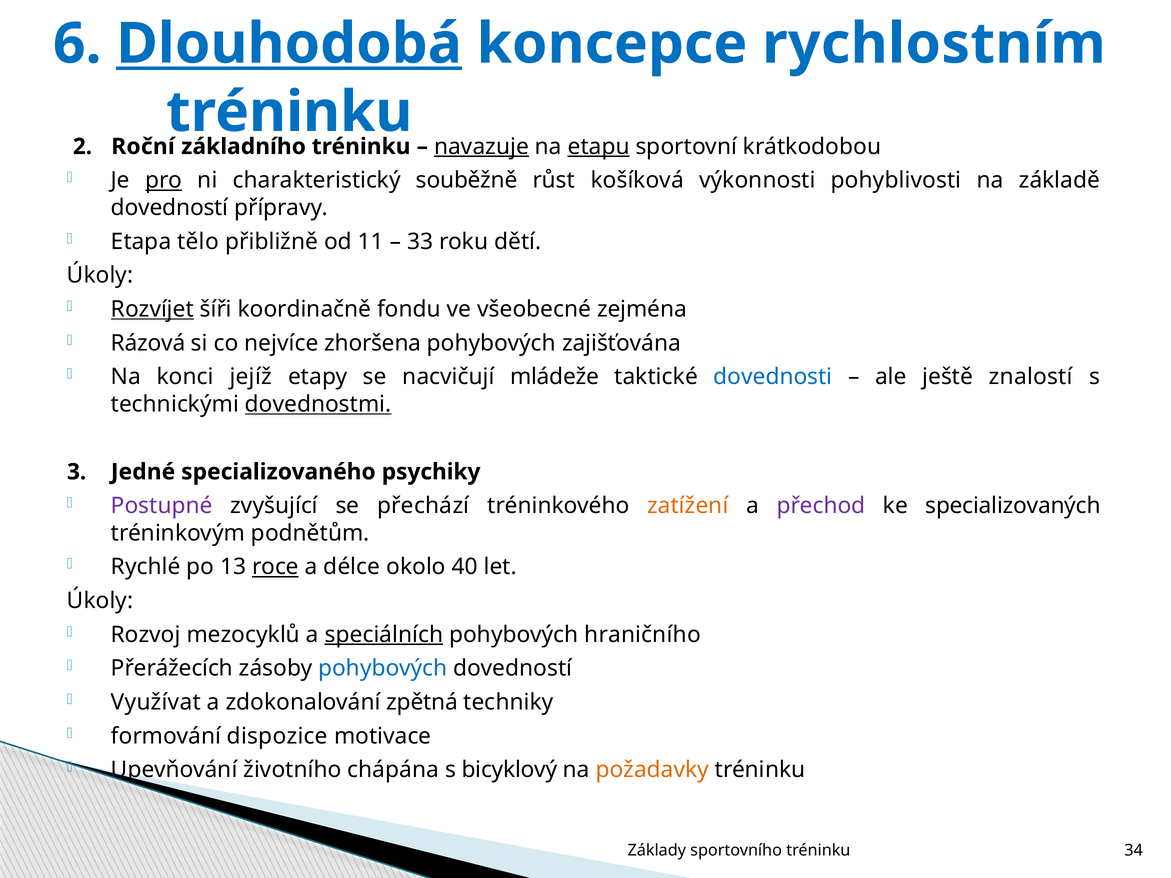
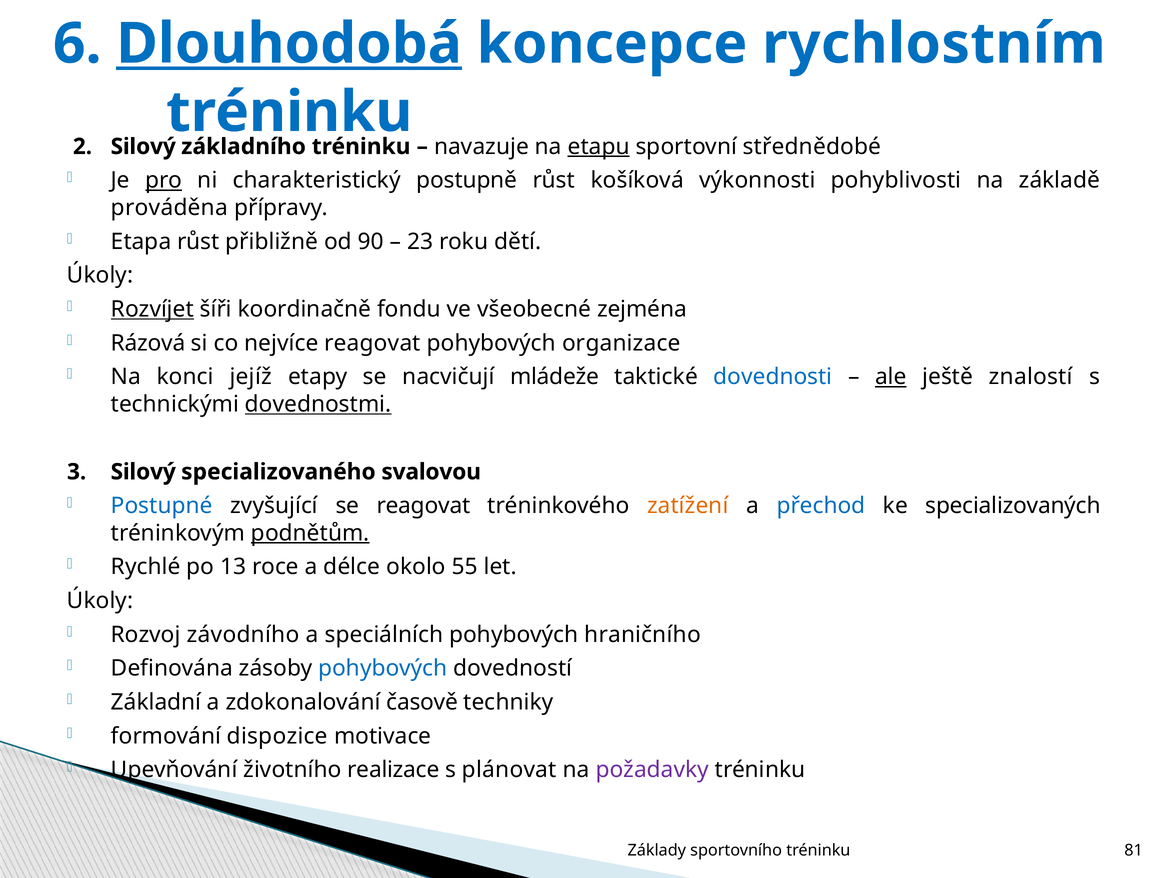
2 Roční: Roční -> Silový (143, 147)
navazuje underline: present -> none (481, 147)
krátkodobou: krátkodobou -> střednědobé (812, 147)
souběžně: souběžně -> postupně (467, 180)
dovedností: dovedností -> prováděna (169, 208)
Etapa tělo: tělo -> růst (198, 242)
11: 11 -> 90 (371, 242)
33: 33 -> 23 (420, 242)
nejvíce zhoršena: zhoršena -> reagovat (373, 343)
zajišťována: zajišťována -> organizace (621, 343)
ale underline: none -> present (891, 377)
3 Jedné: Jedné -> Silový (143, 472)
psychiky: psychiky -> svalovou (431, 472)
Postupné colour: purple -> blue (162, 506)
se přechází: přechází -> reagovat (423, 506)
přechod colour: purple -> blue (821, 506)
podnětům underline: none -> present (310, 533)
roce underline: present -> none (275, 567)
40: 40 -> 55 (465, 567)
mezocyklů: mezocyklů -> závodního (243, 635)
speciálních underline: present -> none (384, 635)
Přerážecích: Přerážecích -> Definována (172, 669)
Využívat: Využívat -> Základní (156, 702)
zpětná: zpětná -> časově (422, 702)
chápána: chápána -> realizace (393, 770)
bicyklový: bicyklový -> plánovat (509, 770)
požadavky colour: orange -> purple (652, 770)
34: 34 -> 81 (1134, 850)
